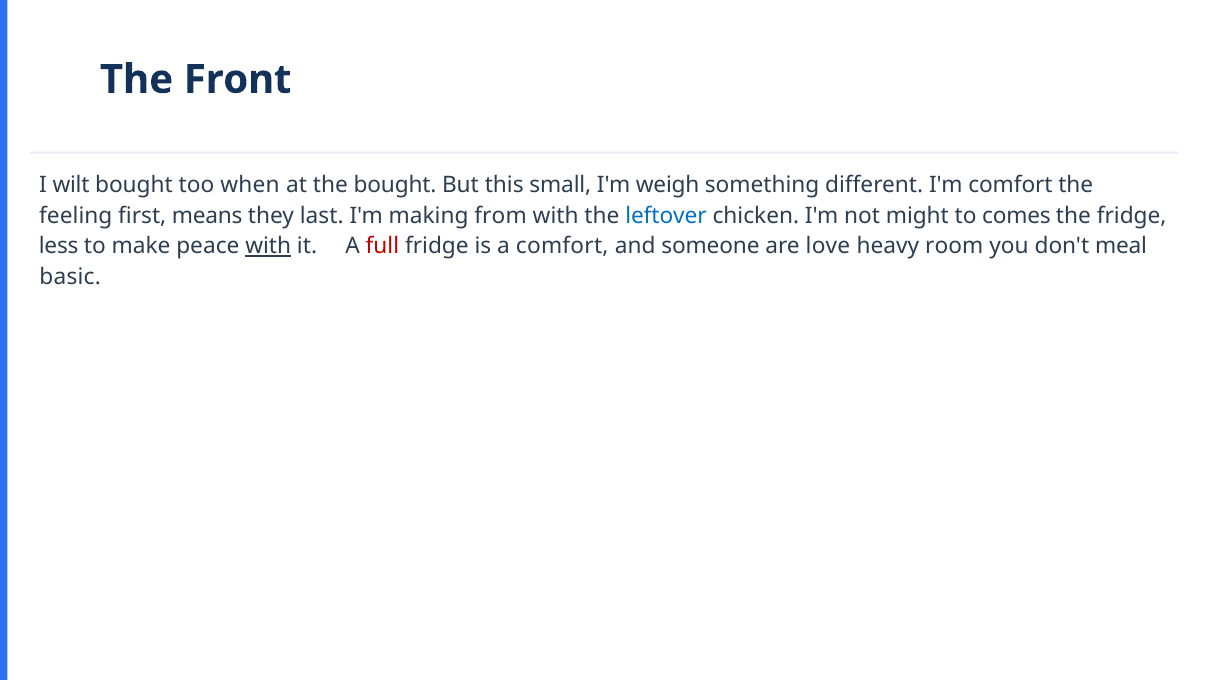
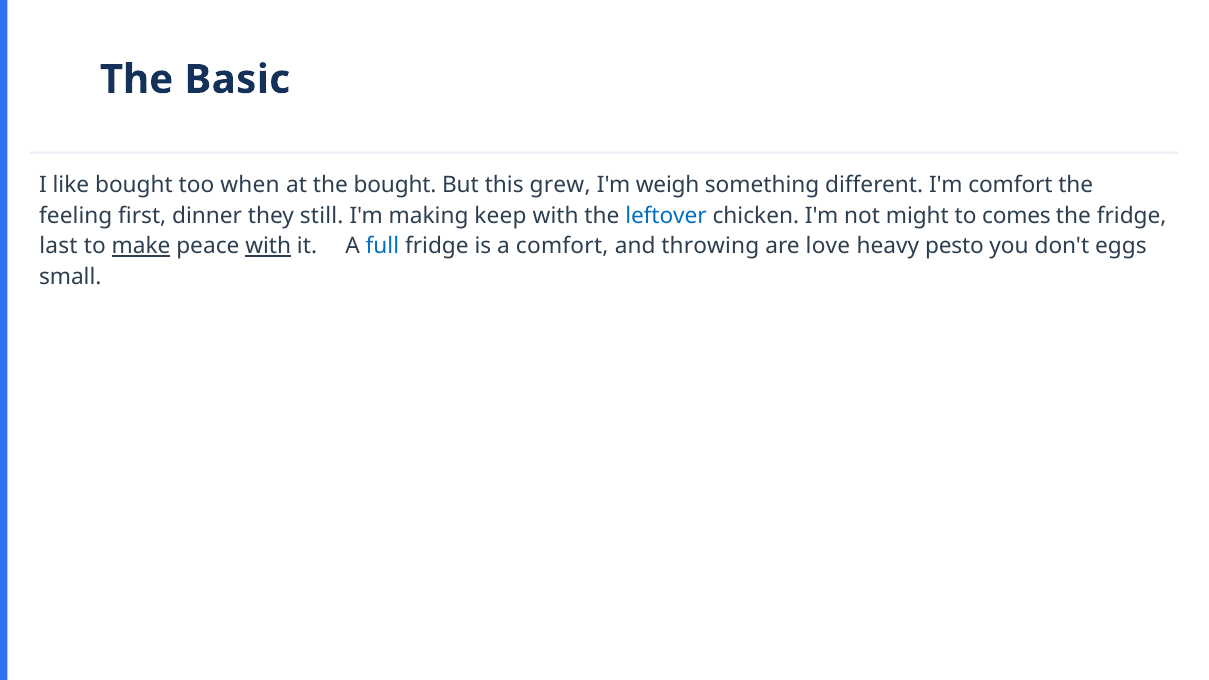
Front: Front -> Basic (237, 80)
wilt: wilt -> like (71, 185)
small: small -> grew (560, 185)
means: means -> dinner (207, 216)
last: last -> still (322, 216)
from: from -> keep (500, 216)
less: less -> last (58, 246)
make underline: none -> present (141, 246)
full colour: red -> blue (382, 246)
someone: someone -> throwing (710, 246)
room: room -> pesto (954, 246)
meal: meal -> eggs (1121, 246)
basic: basic -> small (70, 277)
